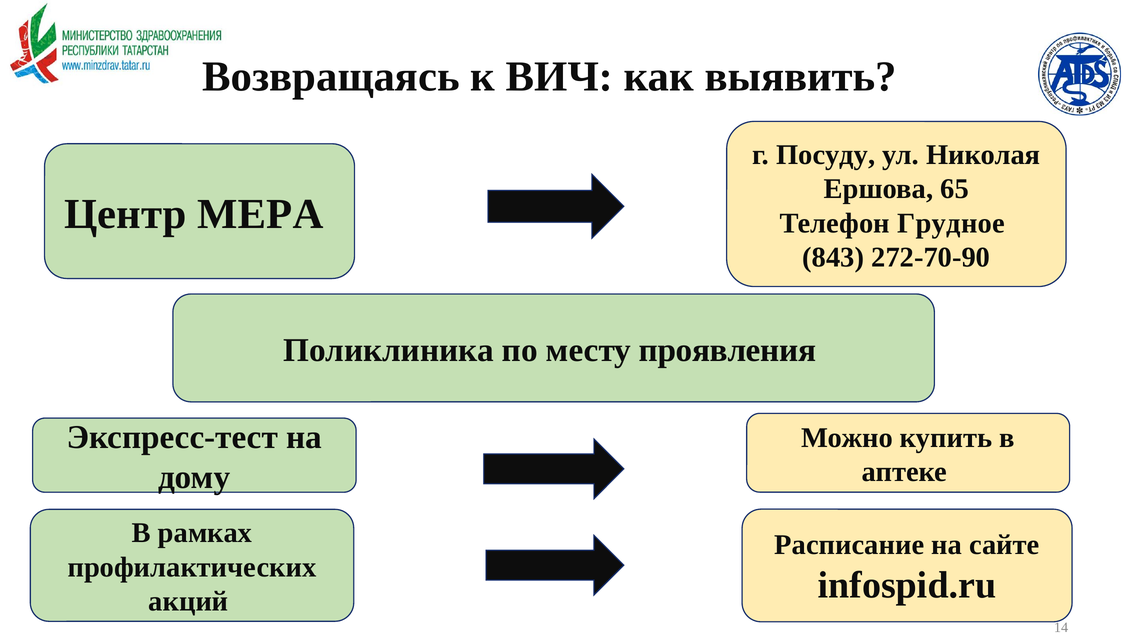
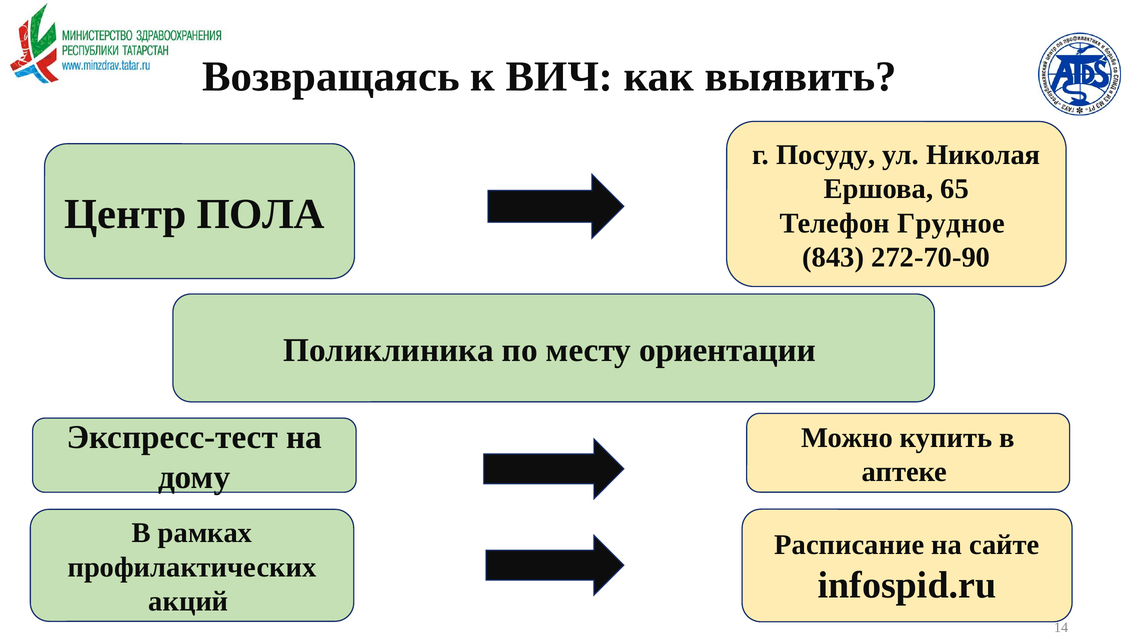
МЕРА: МЕРА -> ПОЛА (261, 214)
проявления: проявления -> ориентации (727, 350)
